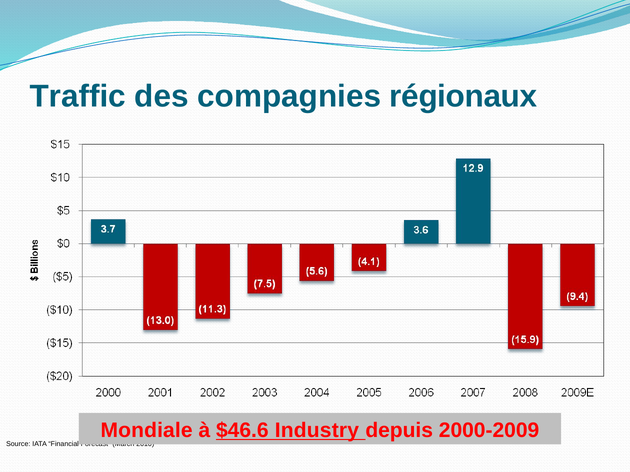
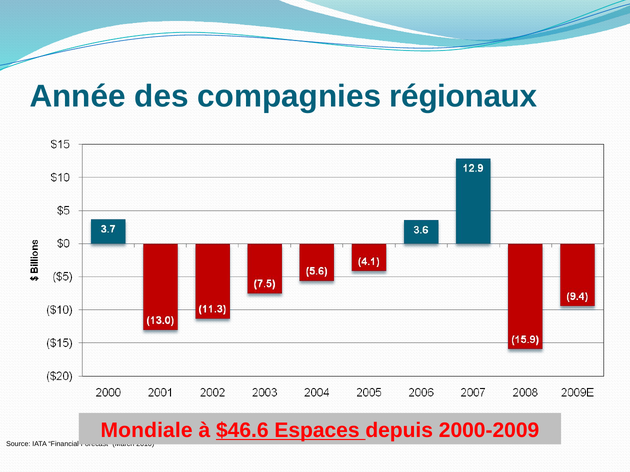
Traffic: Traffic -> Année (78, 96)
Industry: Industry -> Espaces (317, 431)
